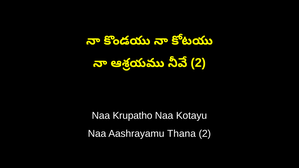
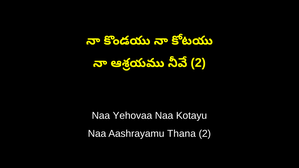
Krupatho: Krupatho -> Yehovaa (132, 116)
